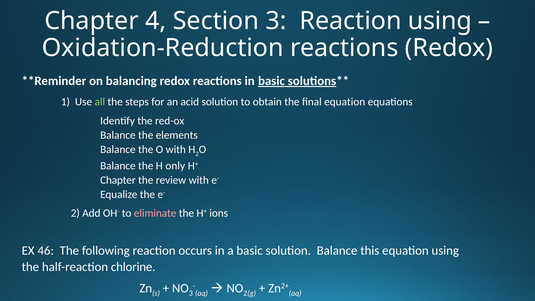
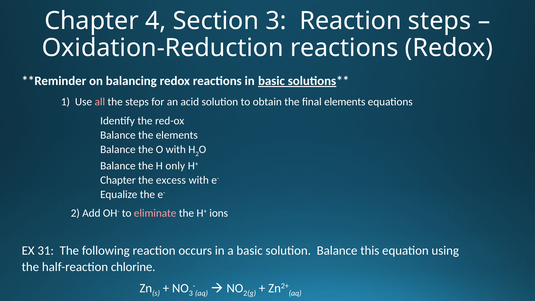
Reaction using: using -> steps (440, 21)
all colour: light green -> pink (100, 102)
final equation: equation -> elements (345, 102)
review: review -> excess (171, 180)
46: 46 -> 31 (46, 251)
